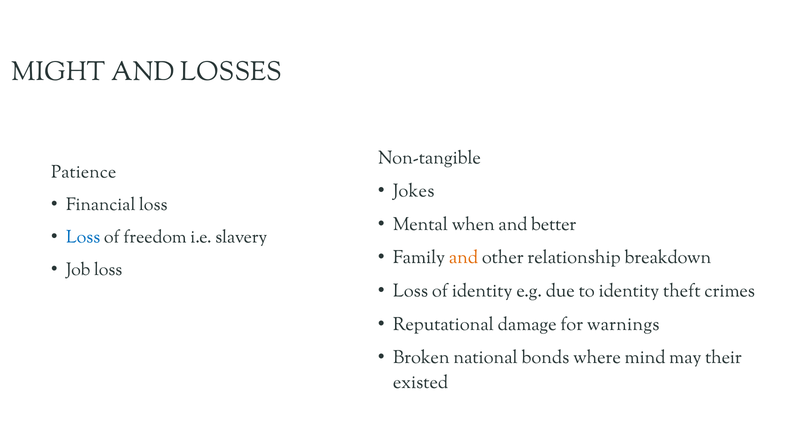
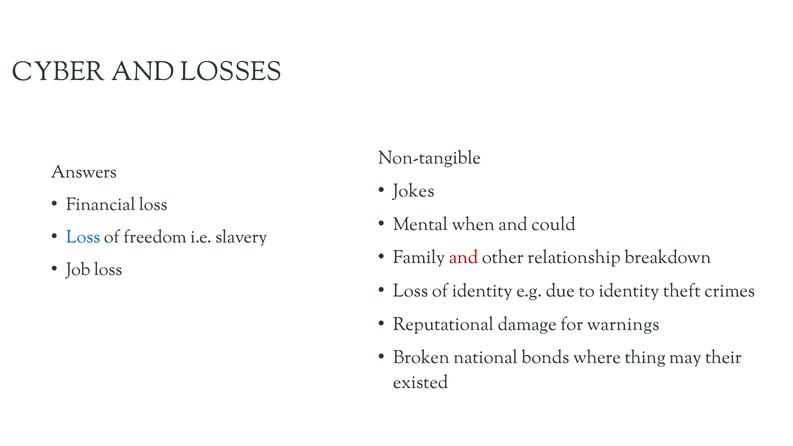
MIGHT: MIGHT -> CYBER (58, 72)
Patience: Patience -> Answers (84, 172)
better: better -> could (554, 224)
and colour: orange -> red (464, 258)
mind: mind -> thing (645, 357)
